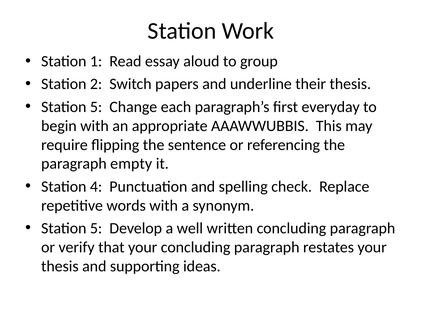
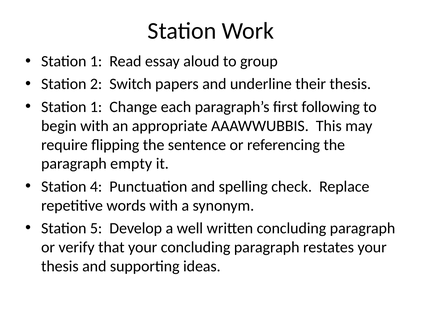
5: 5 -> 1 (96, 107)
everyday: everyday -> following (331, 107)
